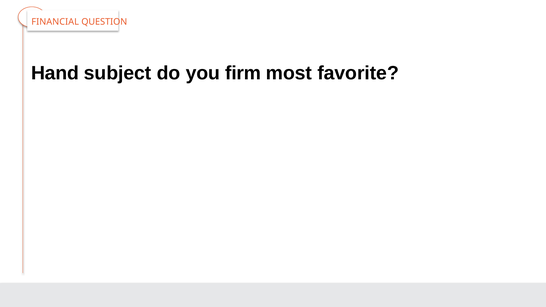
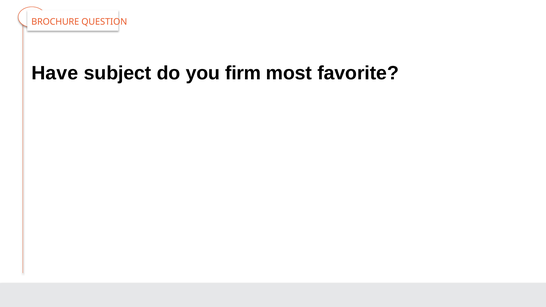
FINANCIAL: FINANCIAL -> BROCHURE (55, 22)
Hand: Hand -> Have (55, 73)
